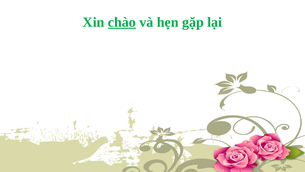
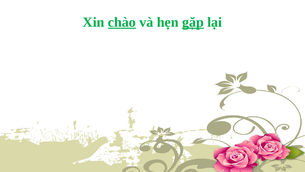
gặp underline: none -> present (193, 22)
